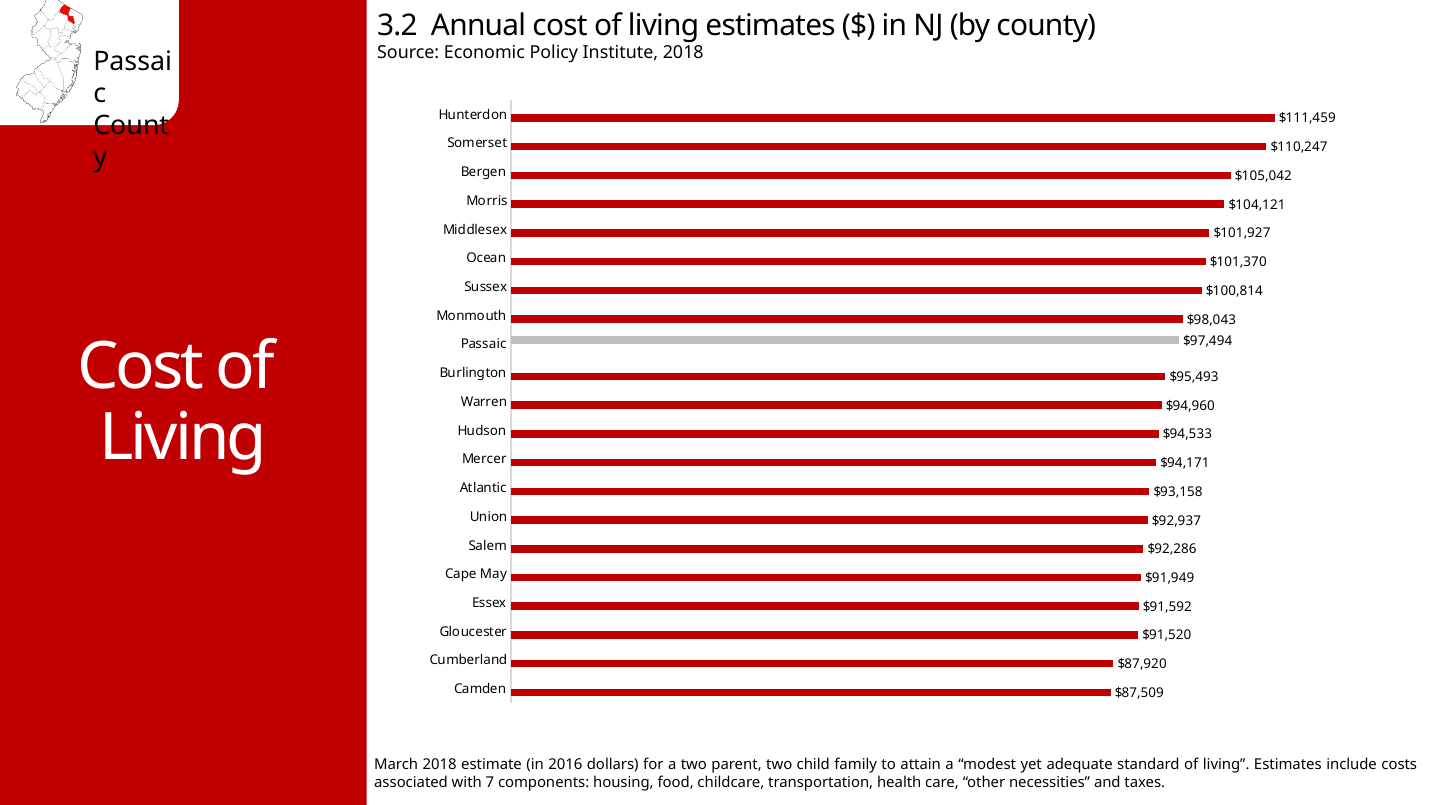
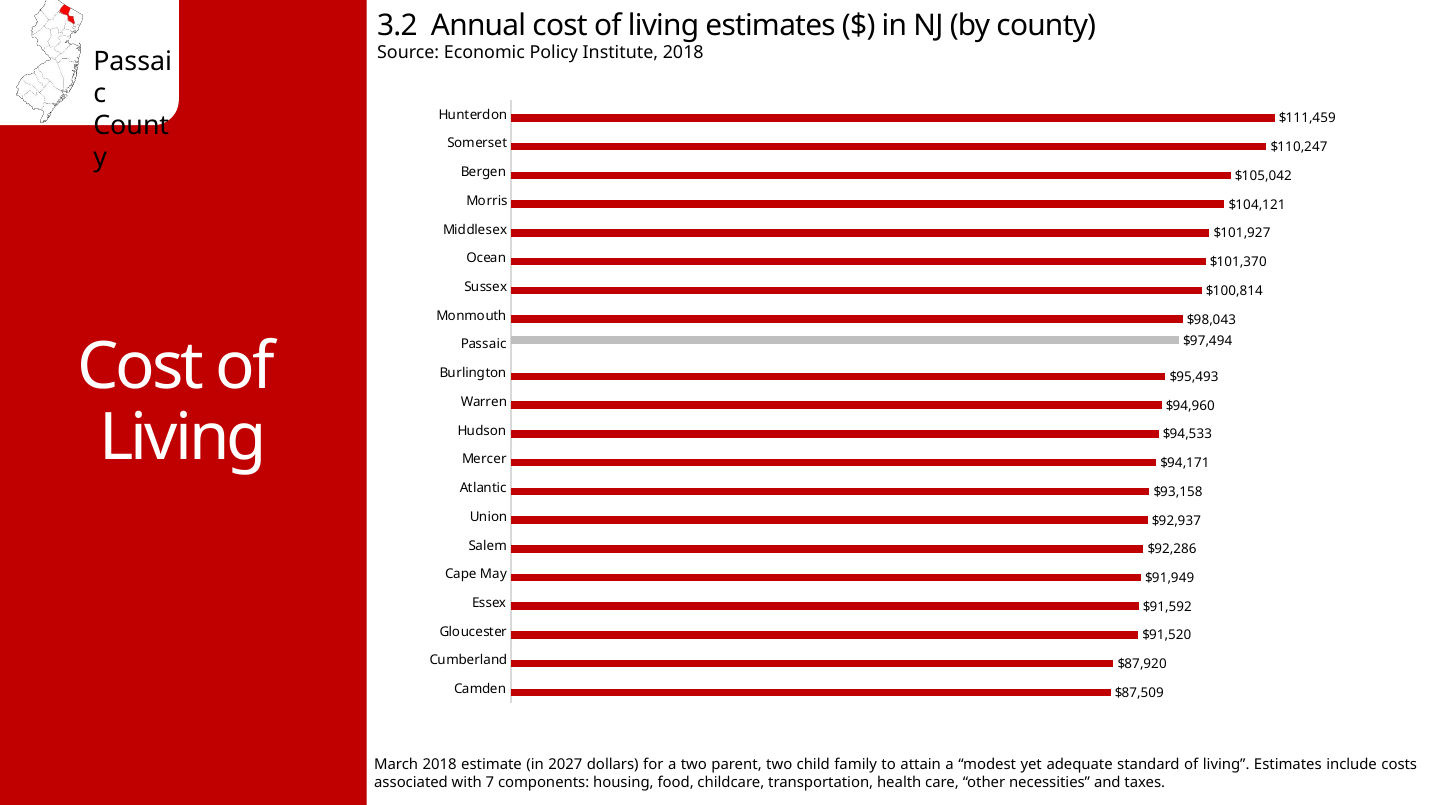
2016: 2016 -> 2027 (565, 765)
